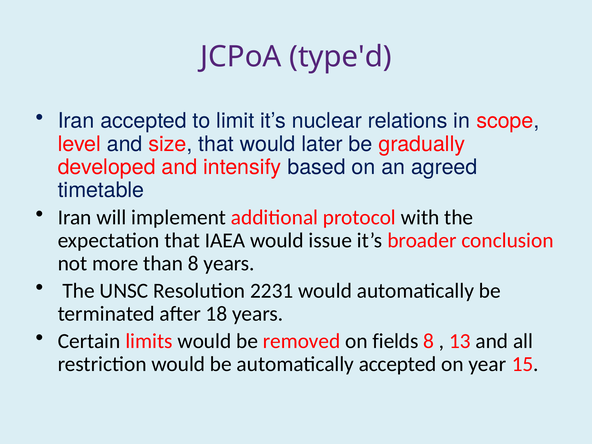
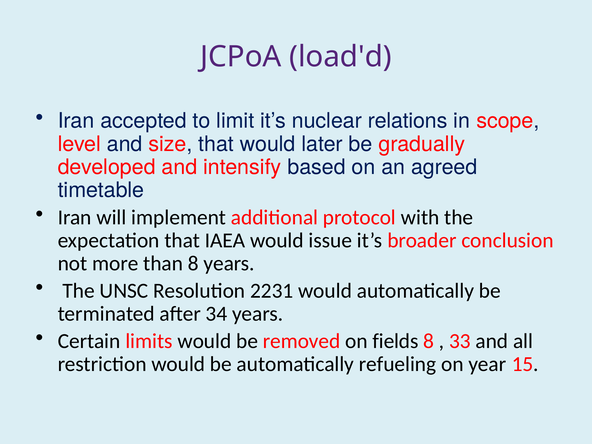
type'd: type'd -> load'd (340, 57)
18: 18 -> 34 (216, 314)
13: 13 -> 33 (460, 341)
automatically accepted: accepted -> refueling (398, 364)
